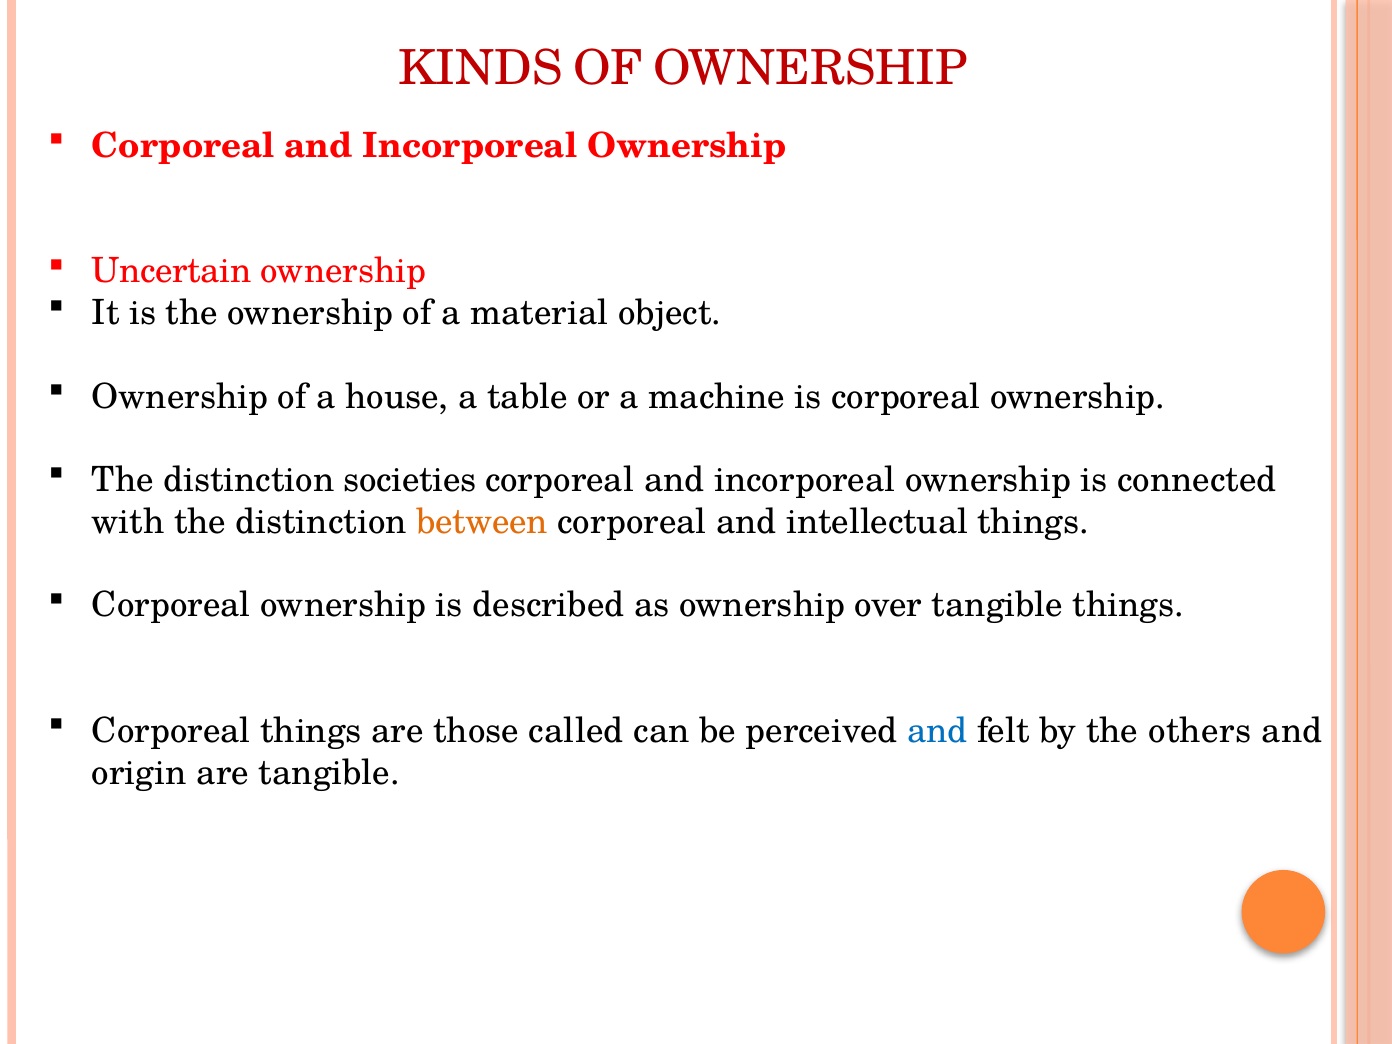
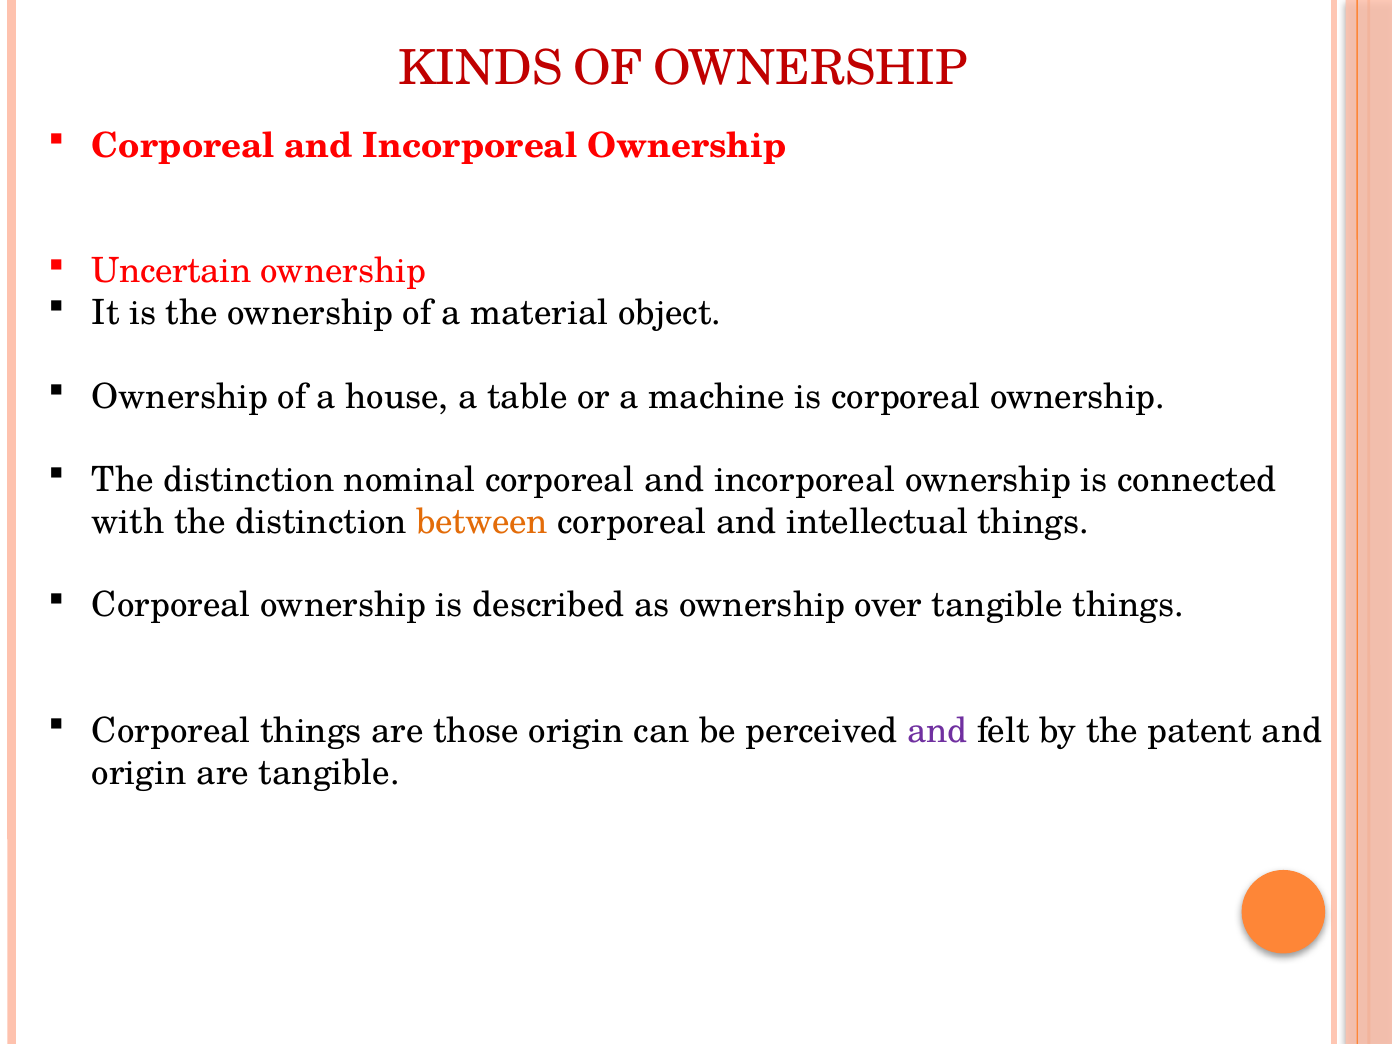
societies: societies -> nominal (410, 480)
those called: called -> origin (576, 731)
and colour: blue -> purple (937, 731)
others: others -> patent (1200, 731)
